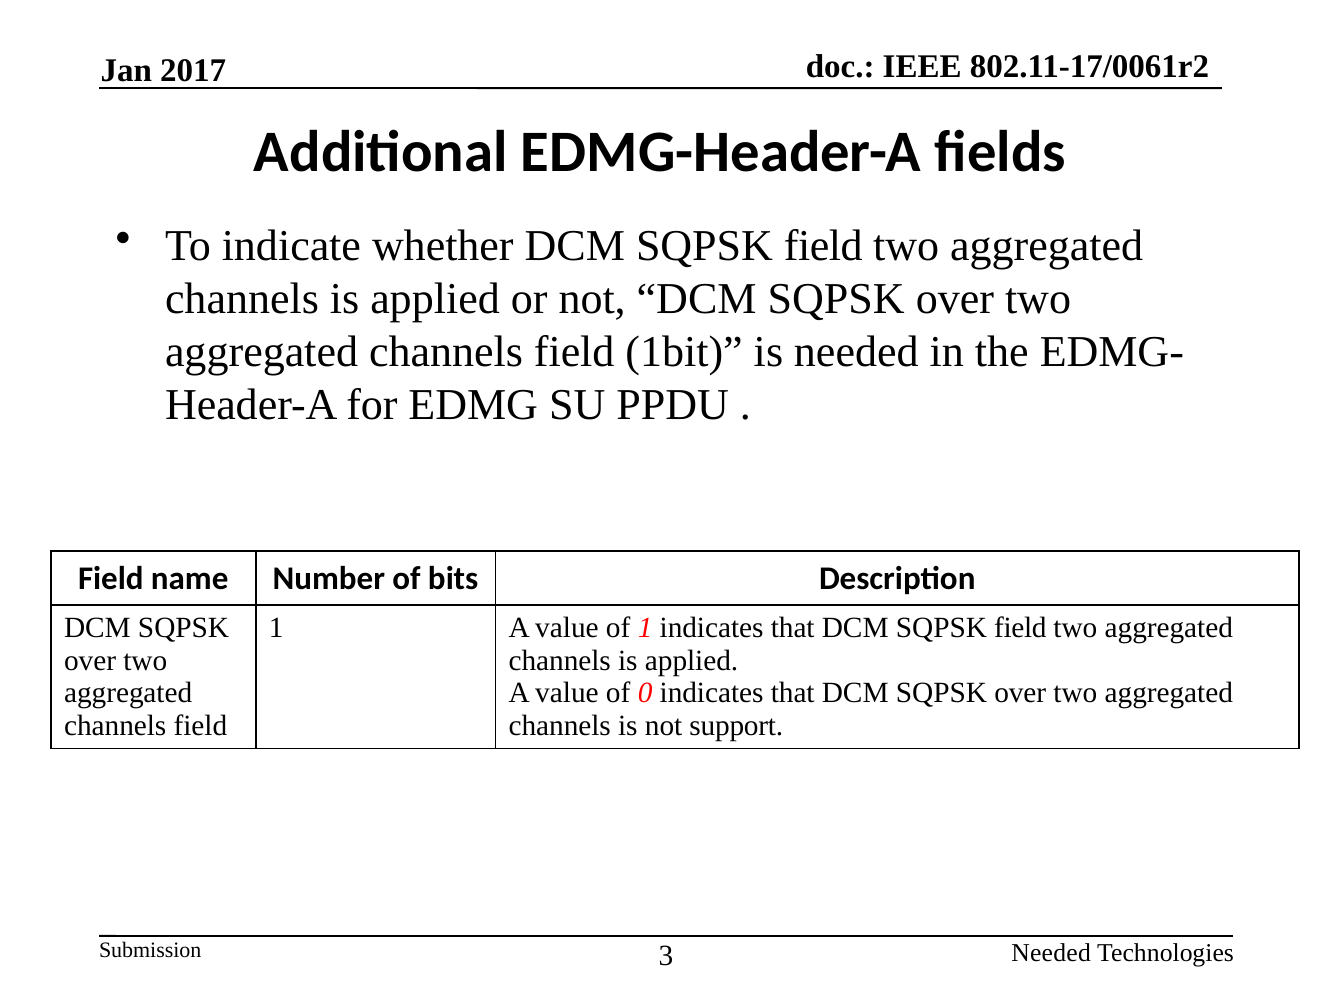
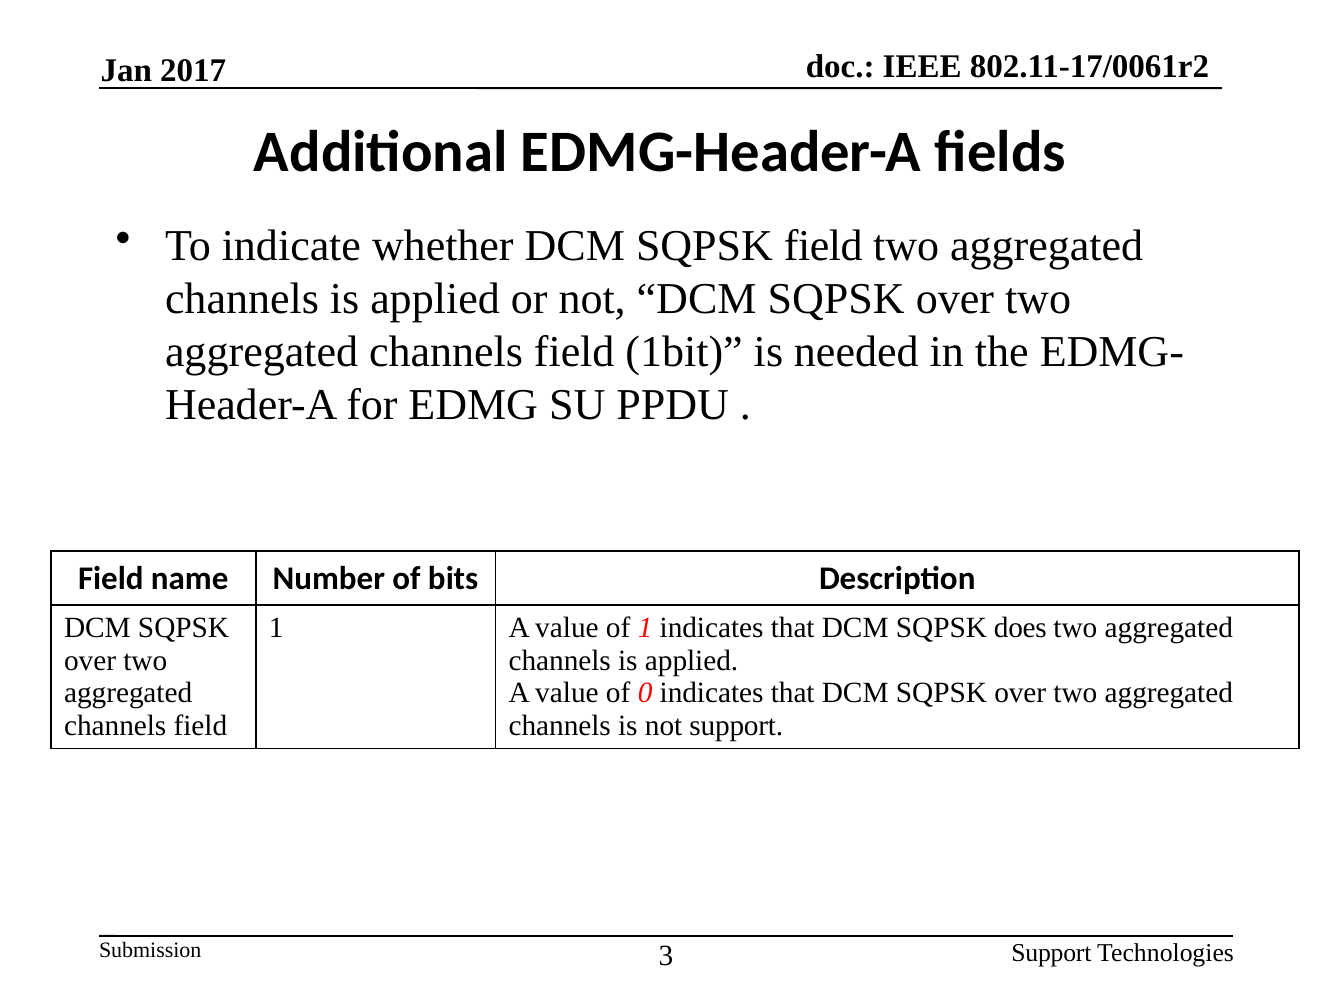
that DCM SQPSK field: field -> does (1020, 628)
Needed: Needed -> Support (1051, 953)
